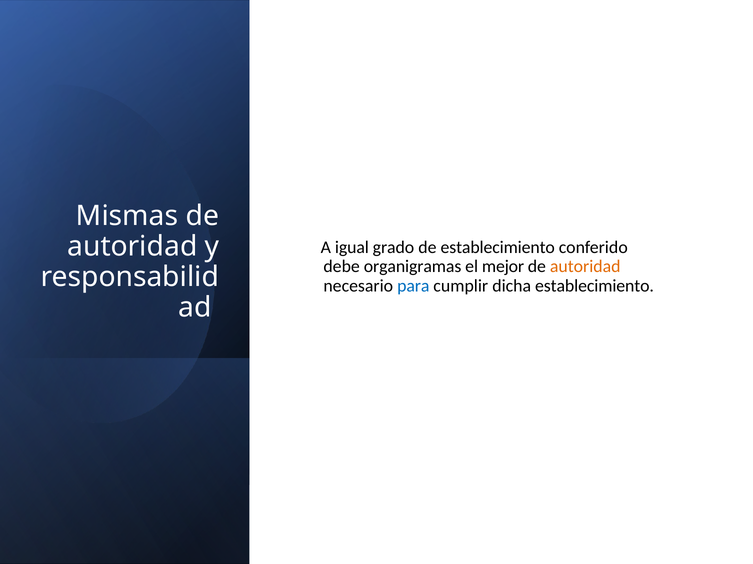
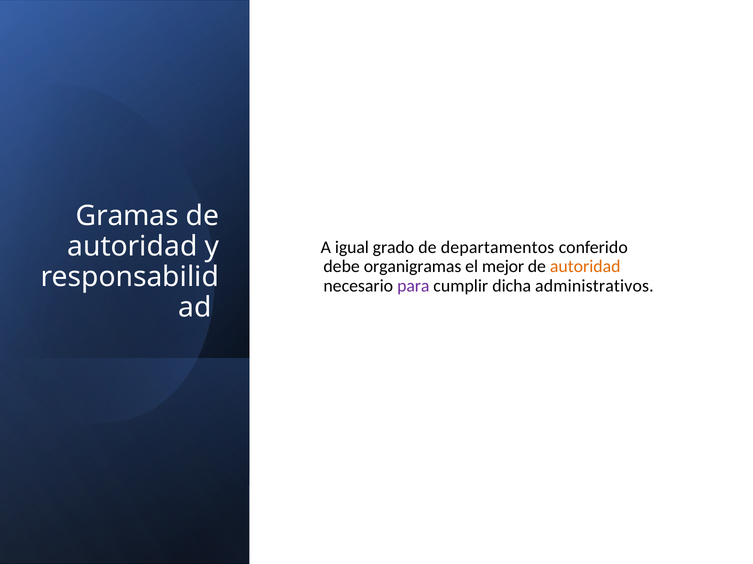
Mismas: Mismas -> Gramas (127, 216)
de establecimiento: establecimiento -> departamentos (498, 248)
para colour: blue -> purple (413, 286)
dicha establecimiento: establecimiento -> administrativos (594, 286)
